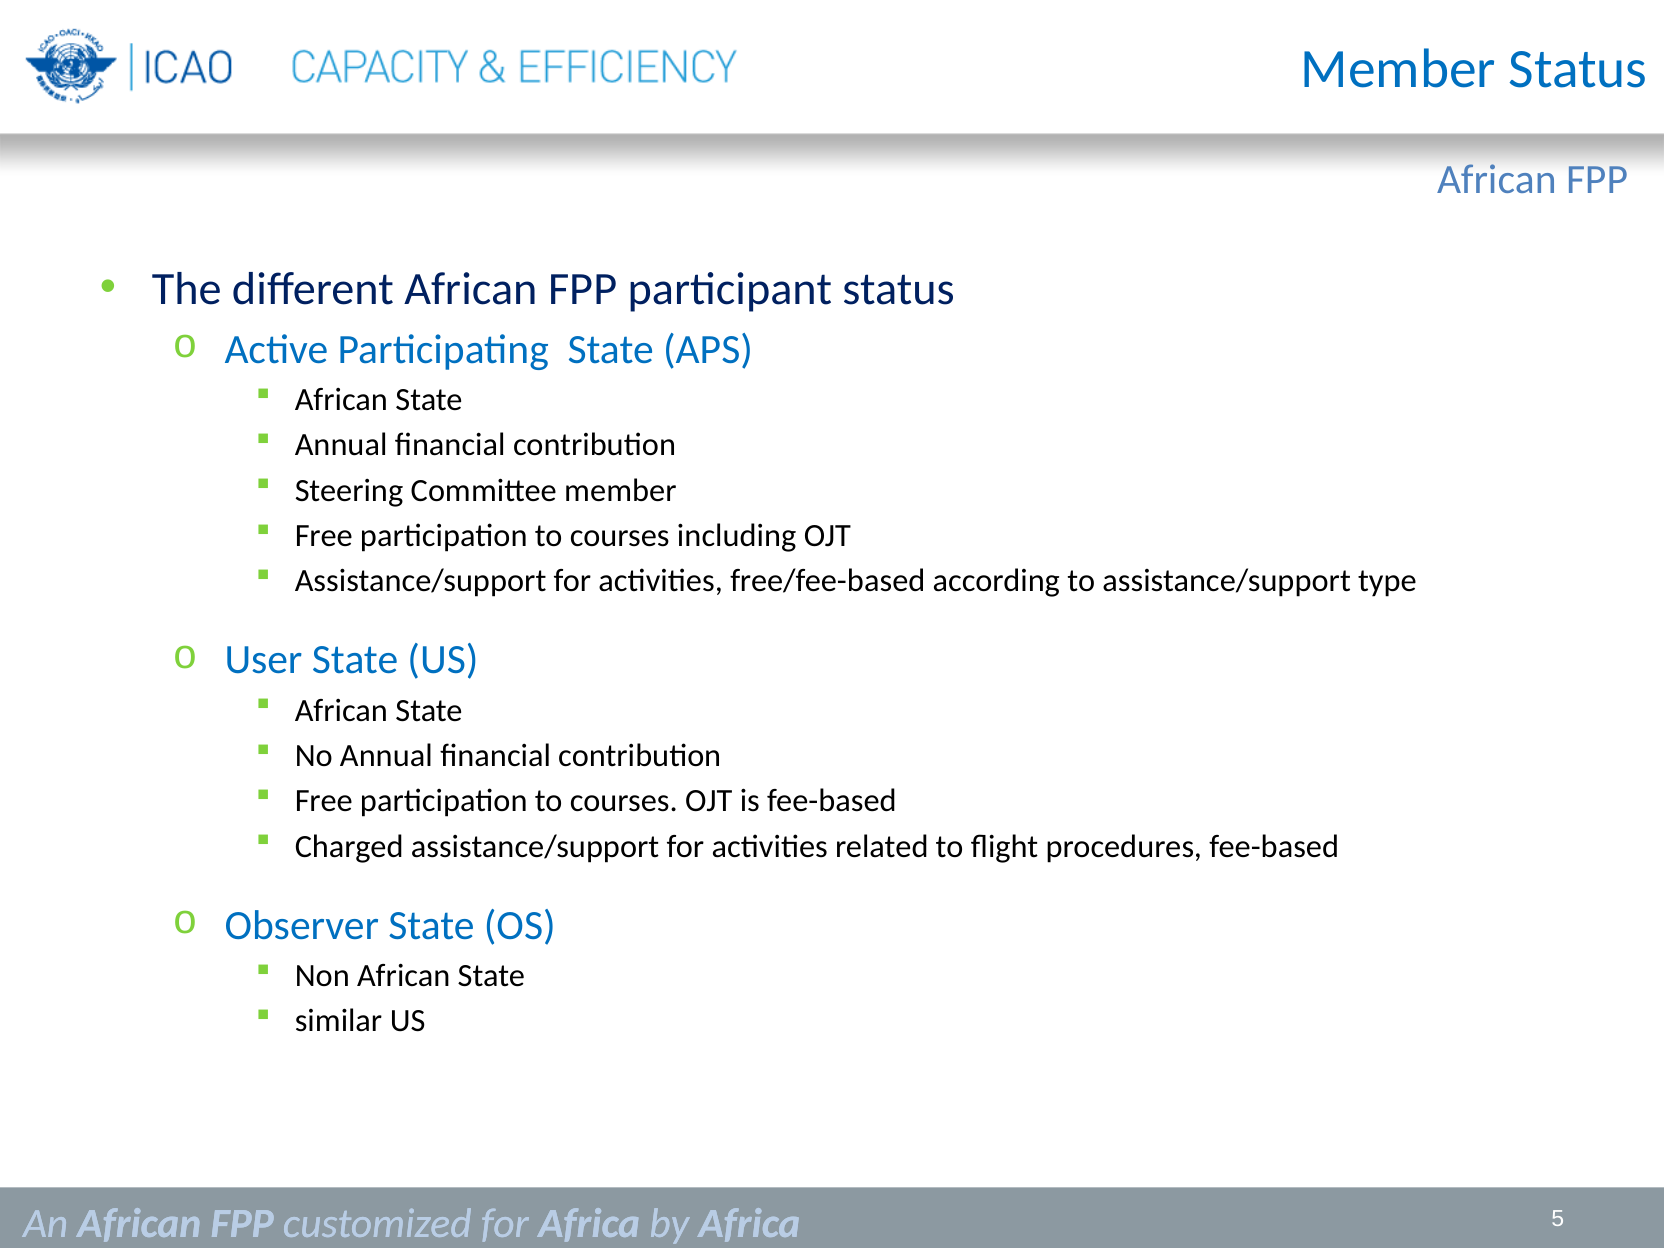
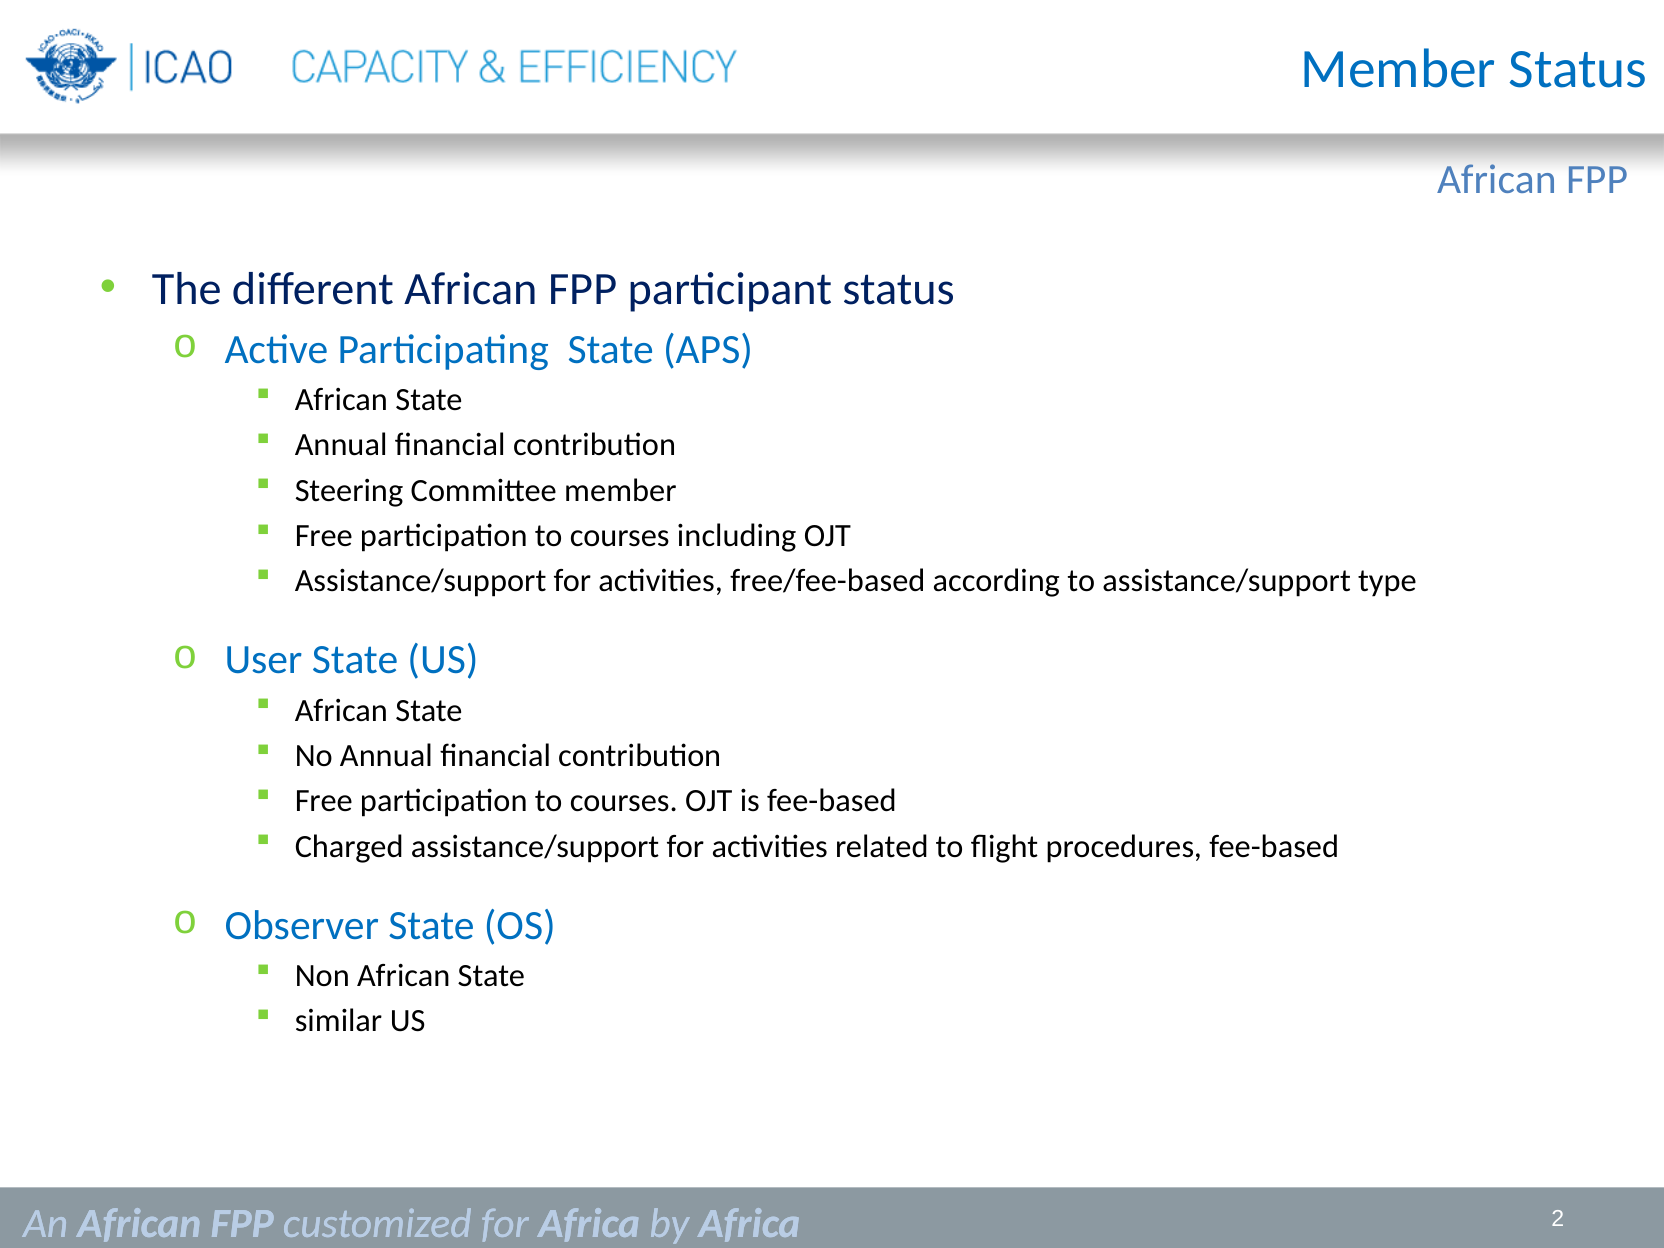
5: 5 -> 2 (1558, 1219)
